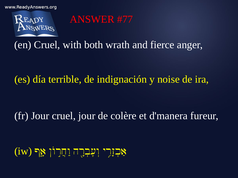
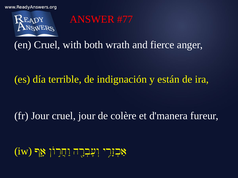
noise: noise -> están (168, 79)
